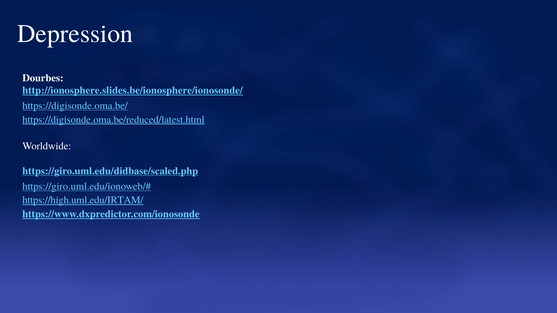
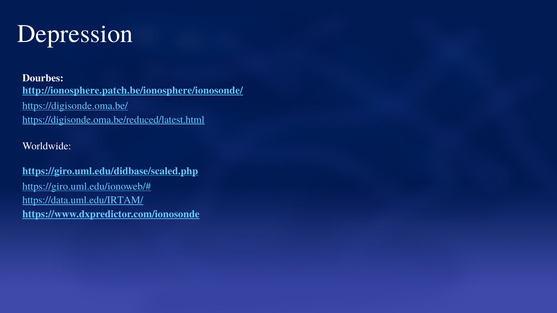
http://ionosphere.slides.be/ionosphere/ionosonde/: http://ionosphere.slides.be/ionosphere/ionosonde/ -> http://ionosphere.patch.be/ionosphere/ionosonde/ (133, 91)
https://high.uml.edu/IRTAM/: https://high.uml.edu/IRTAM/ -> https://data.uml.edu/IRTAM/ (83, 200)
